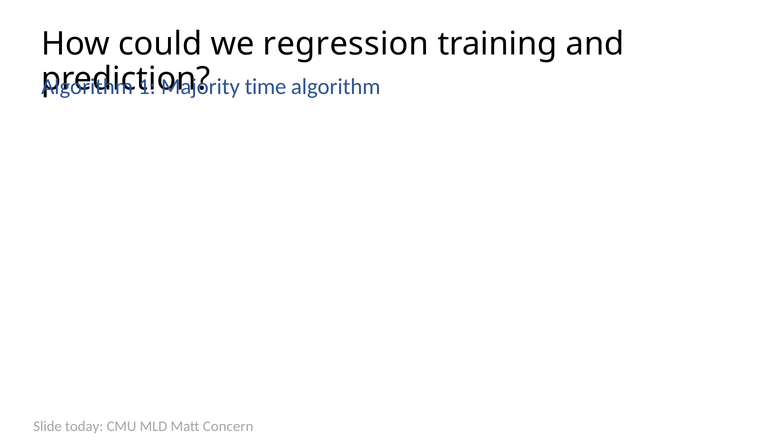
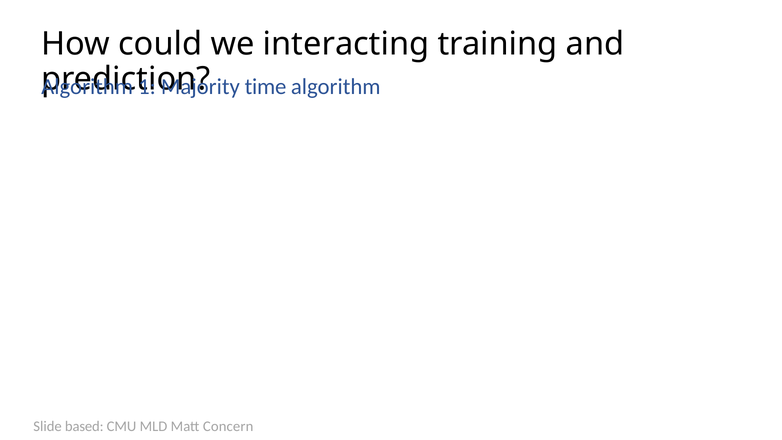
regression: regression -> interacting (346, 44)
today: today -> based (84, 426)
